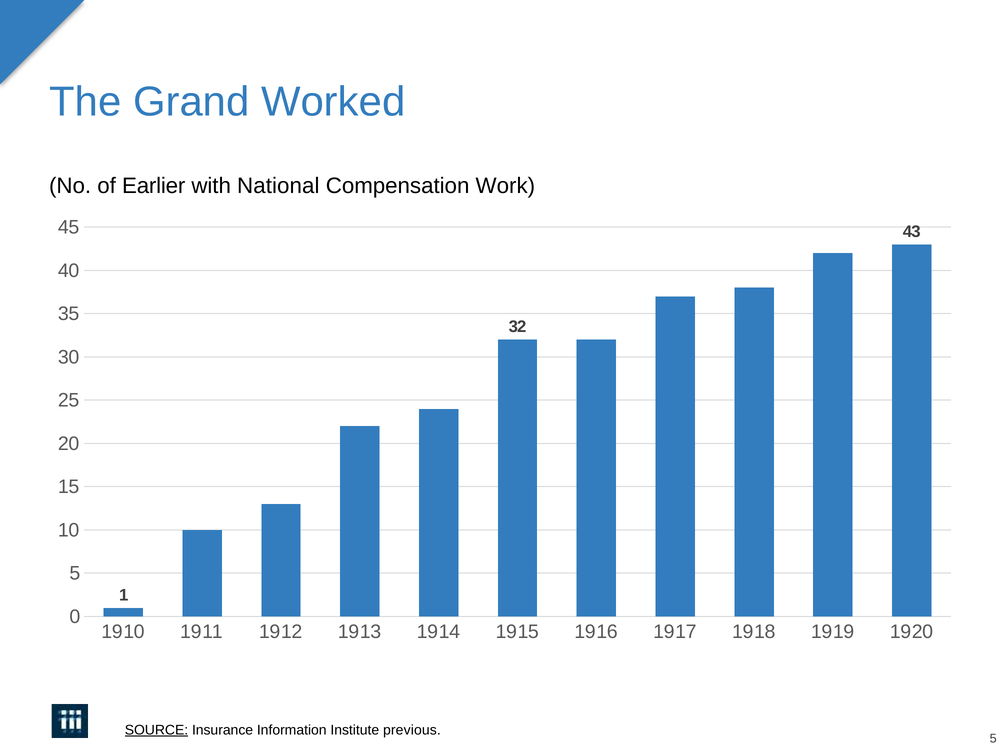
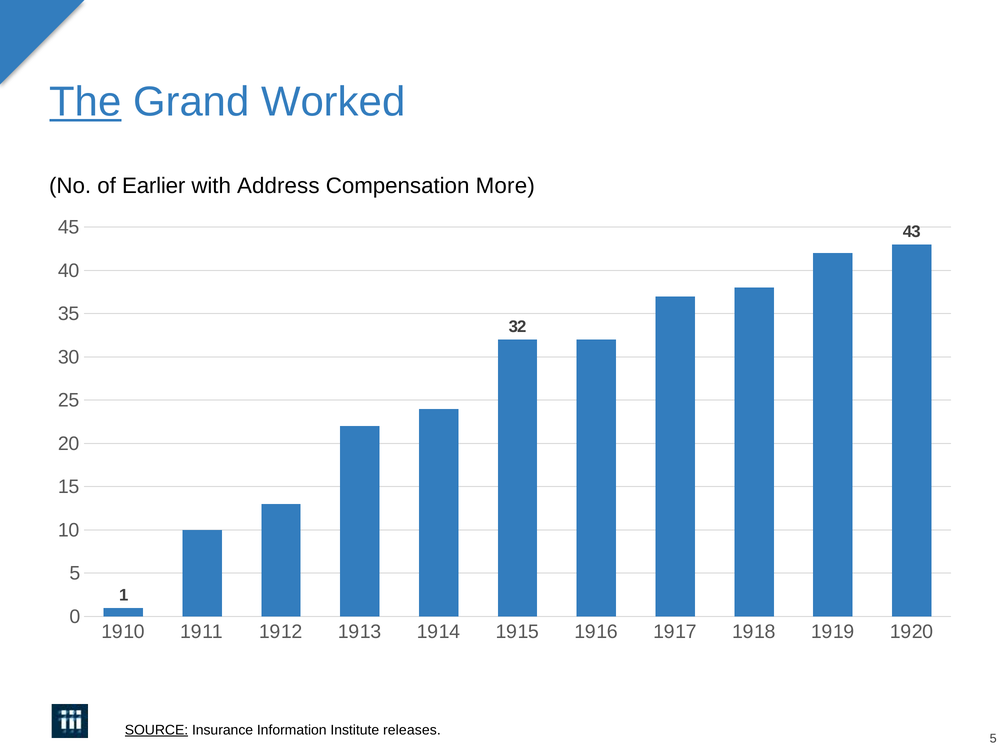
The underline: none -> present (85, 102)
National: National -> Address (278, 186)
Work: Work -> More (505, 186)
previous: previous -> releases (412, 730)
